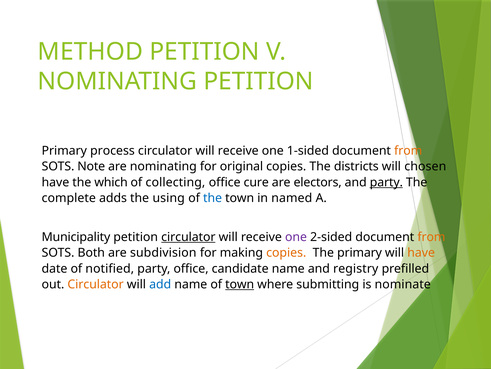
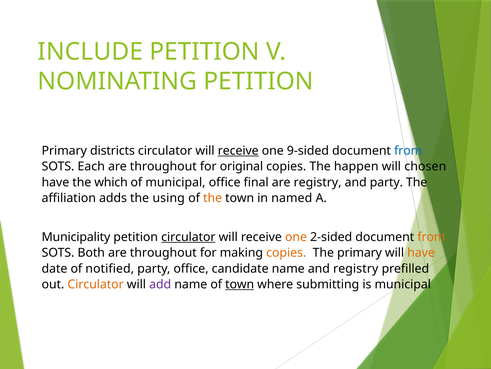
METHOD: METHOD -> INCLUDE (90, 52)
process: process -> districts (112, 150)
receive underline: none -> present (238, 150)
1-sided: 1-sided -> 9-sided (308, 150)
from colour: orange -> blue (408, 150)
Note: Note -> Each (91, 166)
nominating: nominating -> throughout (163, 166)
districts: districts -> happen (356, 166)
of collecting: collecting -> municipal (175, 182)
cure: cure -> final (256, 182)
are electors: electors -> registry (318, 182)
party underline: present -> none (386, 182)
complete: complete -> affiliation (69, 198)
the colour: blue -> orange (213, 198)
one colour: purple -> orange (296, 237)
subdivision: subdivision -> throughout (163, 252)
add colour: blue -> purple (160, 284)
is nominate: nominate -> municipal (403, 284)
